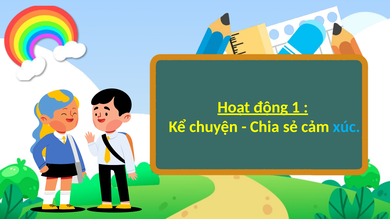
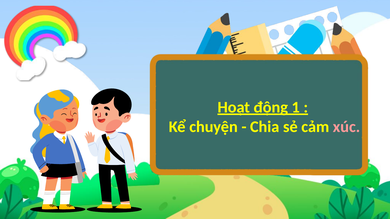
xúc colour: light blue -> pink (347, 127)
